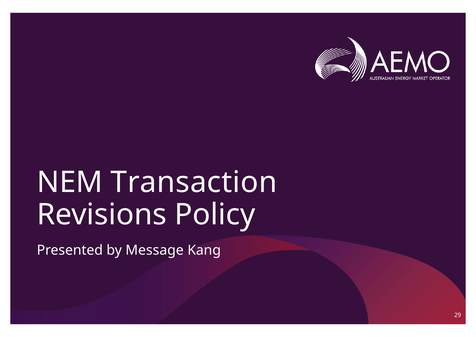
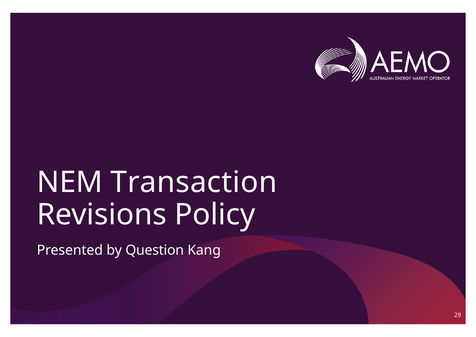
Message: Message -> Question (155, 250)
